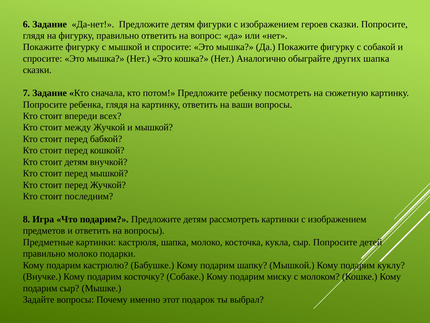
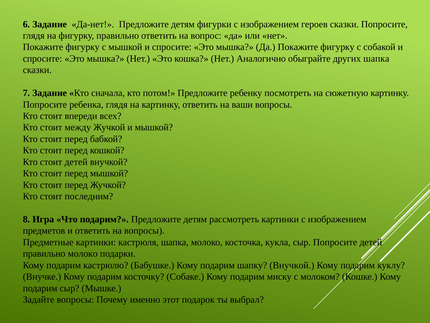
стоит детям: детям -> детей (76, 162)
шапку Мышкой: Мышкой -> Внучкой (292, 265)
